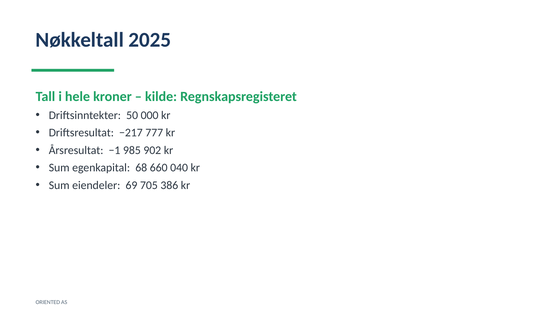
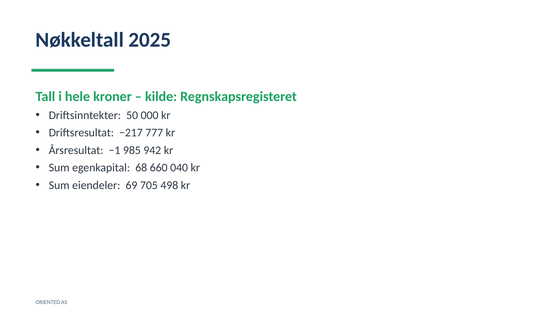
902: 902 -> 942 (152, 150)
386: 386 -> 498 (169, 185)
